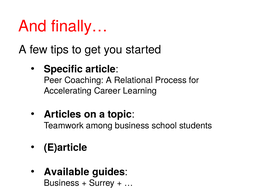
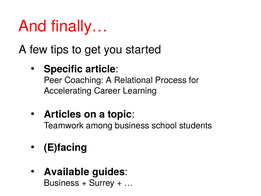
E)article: E)article -> E)facing (66, 147)
